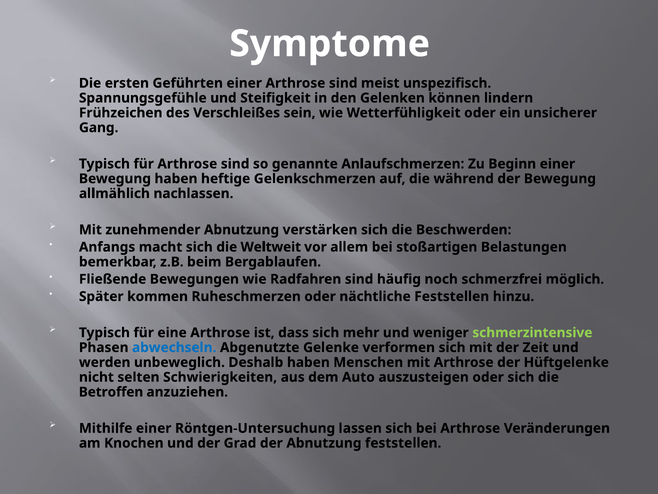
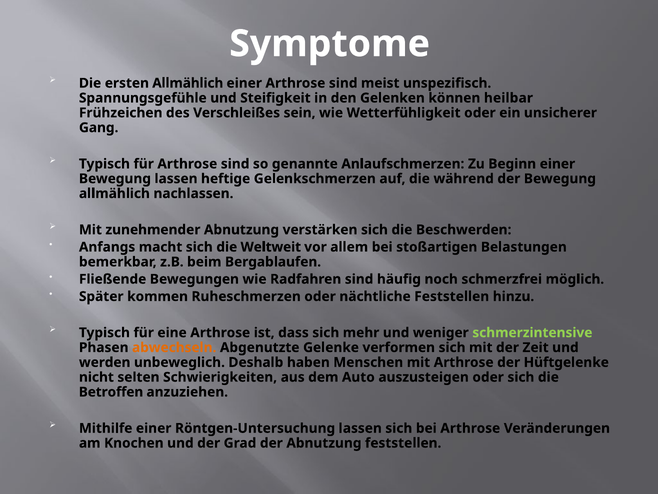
ersten Geführten: Geführten -> Allmählich (188, 83)
lindern: lindern -> heilbar (508, 98)
Bewegung haben: haben -> lassen (176, 179)
abwechseln colour: blue -> orange (174, 347)
